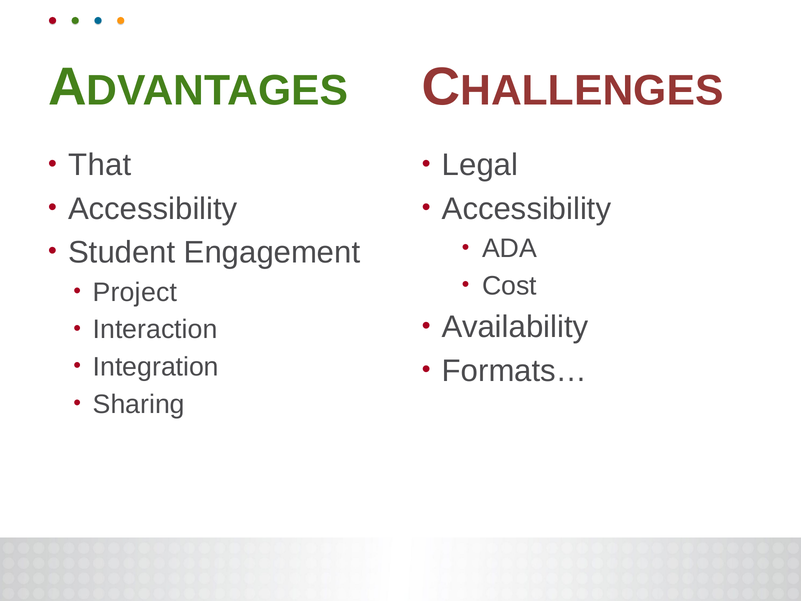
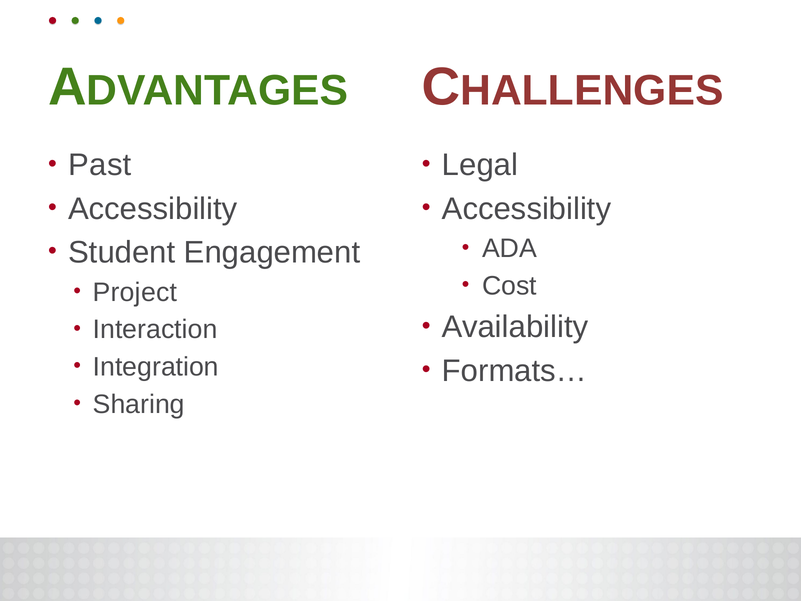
That: That -> Past (100, 165)
